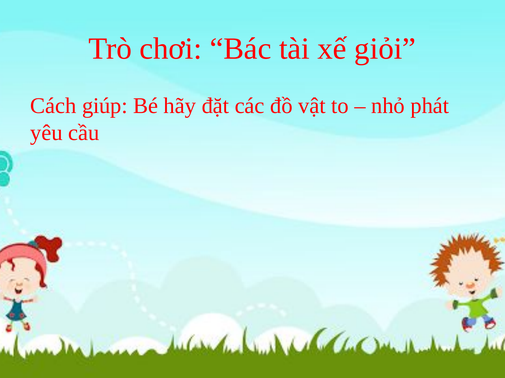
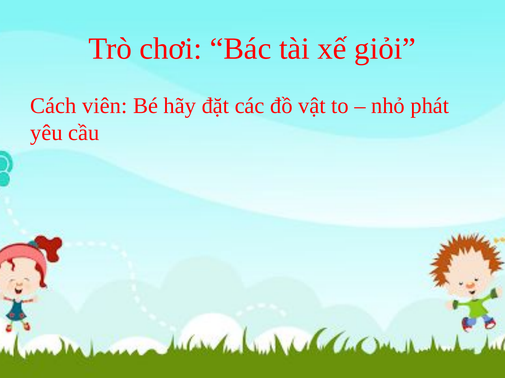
giúp: giúp -> viên (105, 106)
